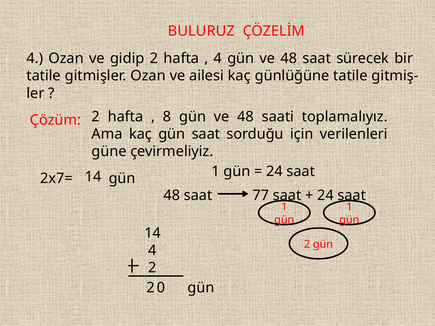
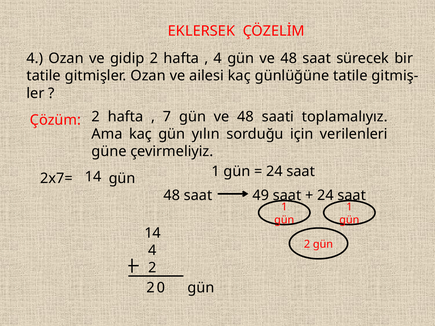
BULURUZ: BULURUZ -> EKLERSEK (201, 31)
8: 8 -> 7 (167, 117)
gün saat: saat -> yılın (206, 134)
77: 77 -> 49 (261, 196)
